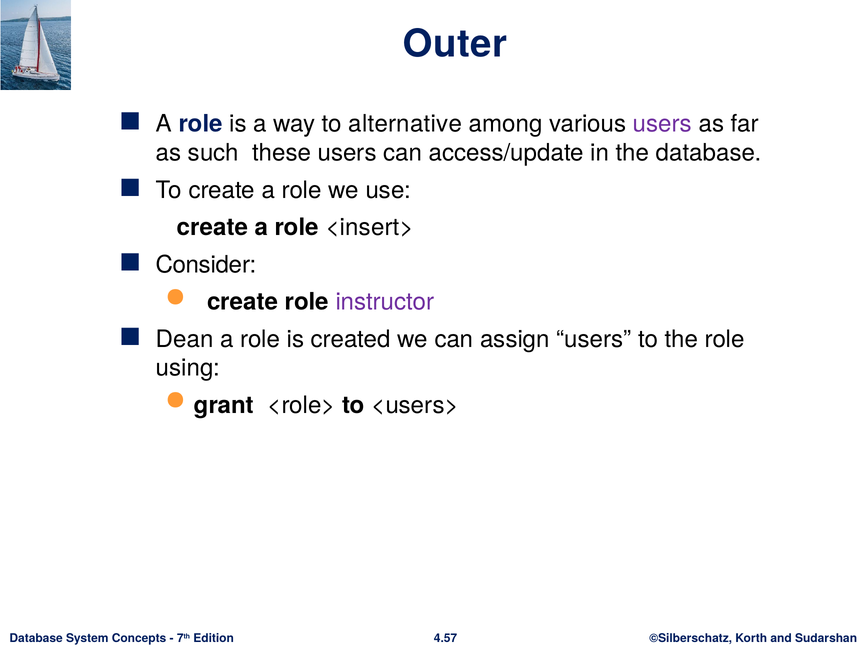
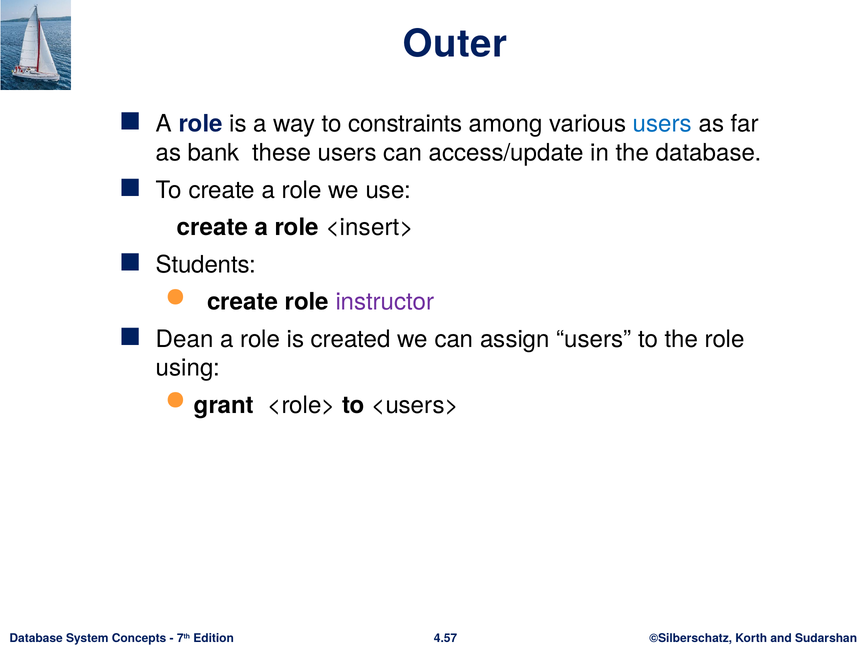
alternative: alternative -> constraints (405, 124)
users colour: purple -> blue (662, 124)
such: such -> bank (214, 153)
Consider: Consider -> Students (206, 265)
